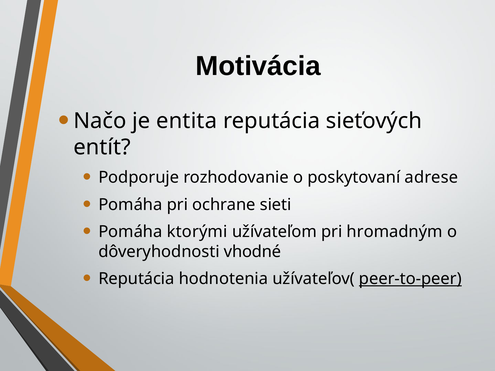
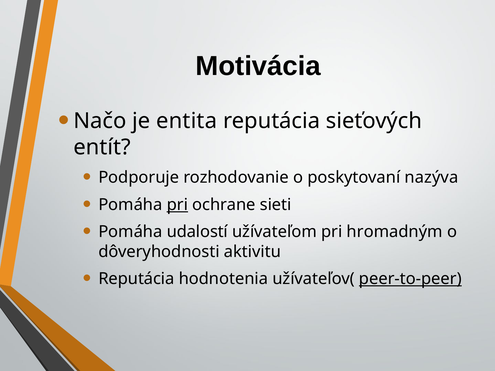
adrese: adrese -> nazýva (431, 178)
pri underline: none -> present (177, 205)
ktorými: ktorými -> udalostí (197, 232)
vhodné: vhodné -> aktivitu (252, 252)
